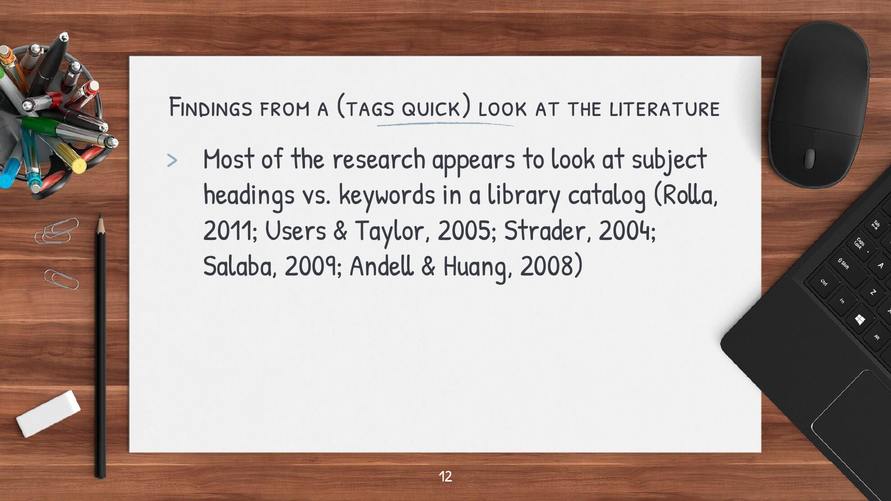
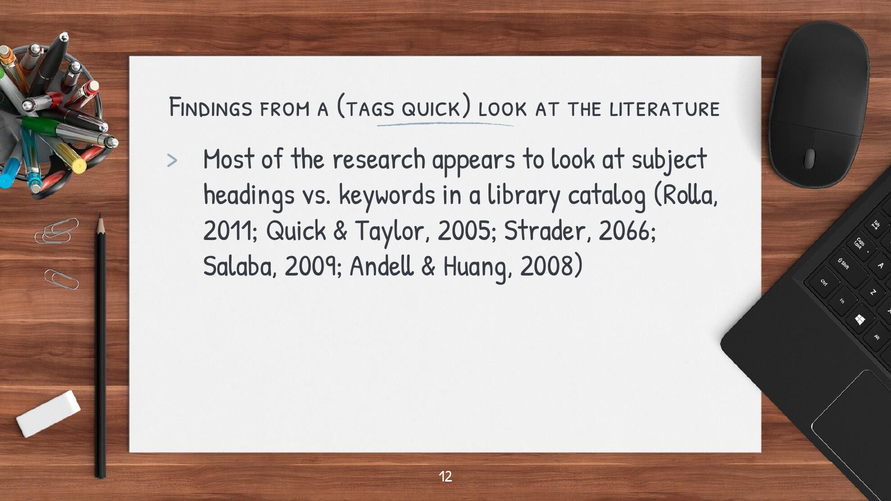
2011 Users: Users -> Quick (296, 230)
2004: 2004 -> 2066 (628, 230)
